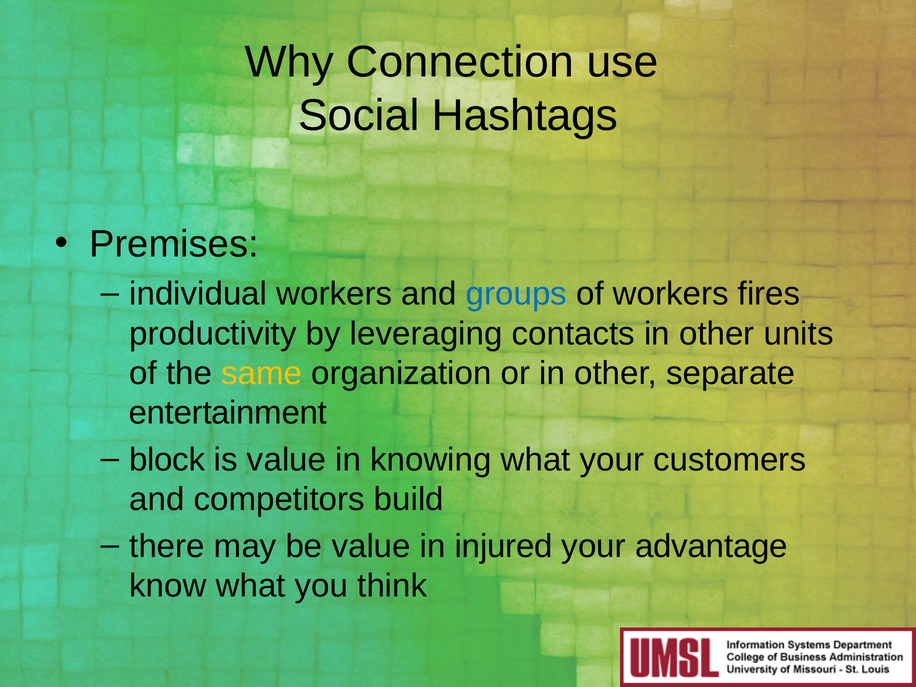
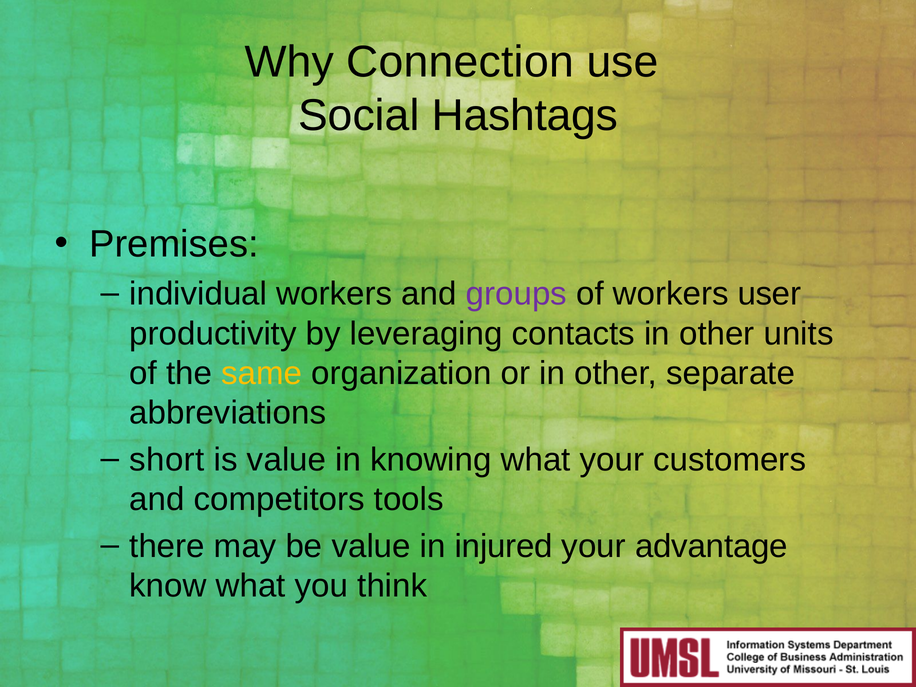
groups colour: blue -> purple (516, 294)
fires: fires -> user (769, 294)
entertainment: entertainment -> abbreviations (228, 413)
block: block -> short (167, 460)
build: build -> tools (409, 499)
